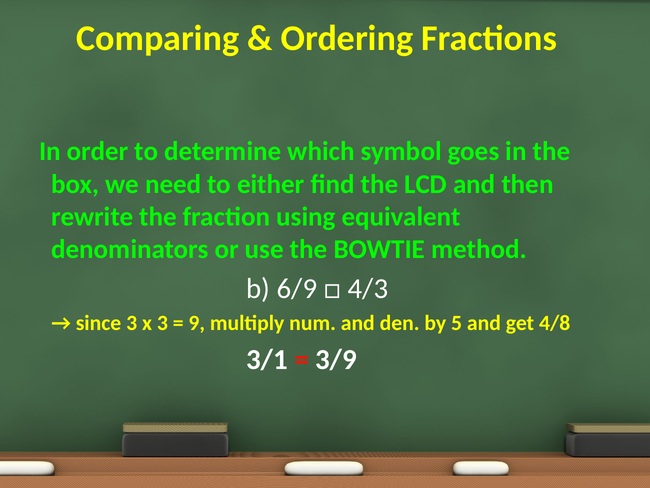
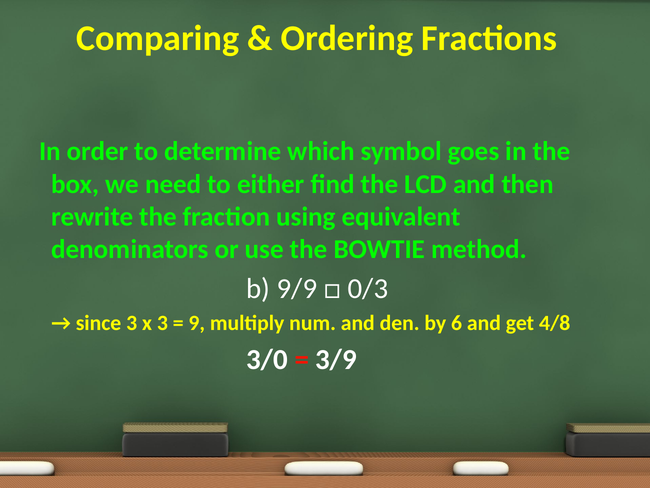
6/9: 6/9 -> 9/9 (297, 288)
4/3: 4/3 -> 0/3 (368, 288)
5: 5 -> 6 (457, 323)
3/1: 3/1 -> 3/0 (267, 359)
